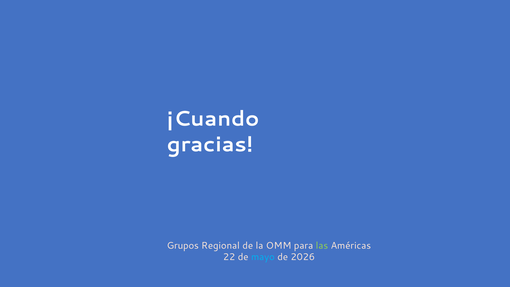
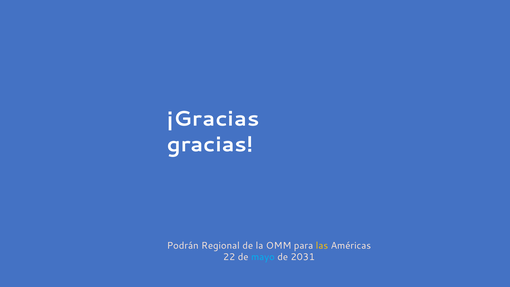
¡Cuando: ¡Cuando -> ¡Gracias (213, 119)
Grupos: Grupos -> Podrán (183, 246)
las colour: light green -> yellow (322, 246)
2026: 2026 -> 2031 (303, 257)
